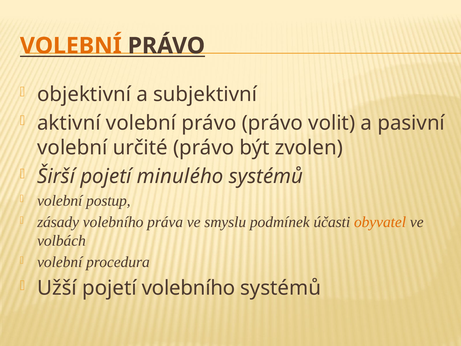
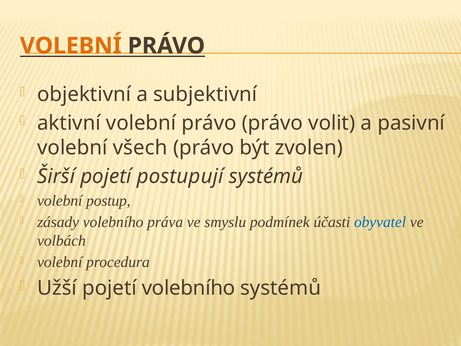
určité: určité -> všech (140, 148)
minulého: minulého -> postupují (180, 176)
obyvatel colour: orange -> blue (380, 222)
